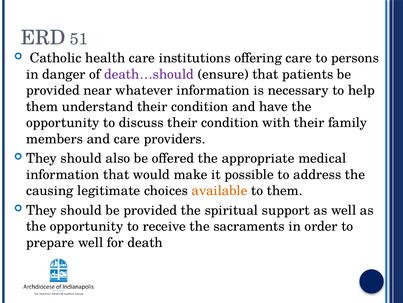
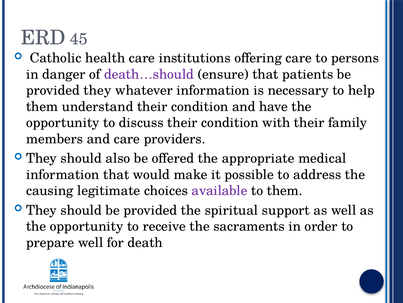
51: 51 -> 45 (79, 39)
provided near: near -> they (97, 90)
available colour: orange -> purple (220, 190)
